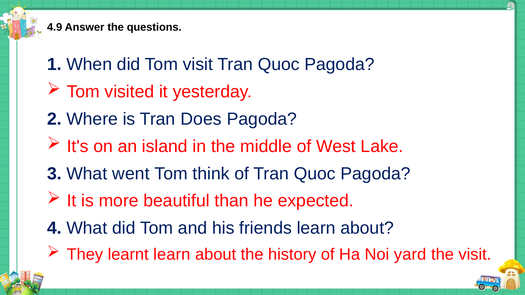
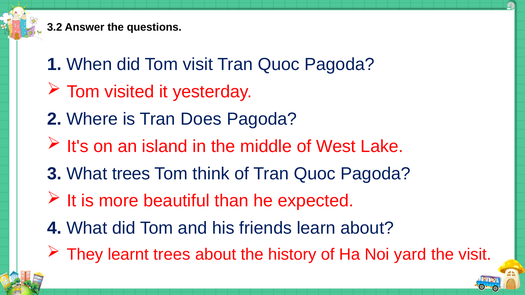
4.9: 4.9 -> 3.2 (55, 27)
What went: went -> trees (131, 174)
learnt learn: learn -> trees (172, 255)
